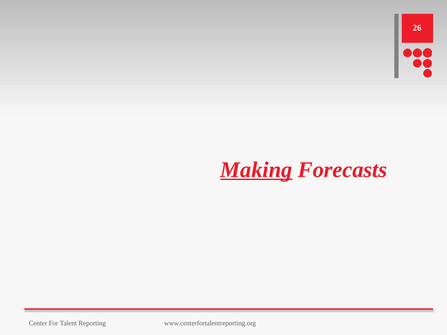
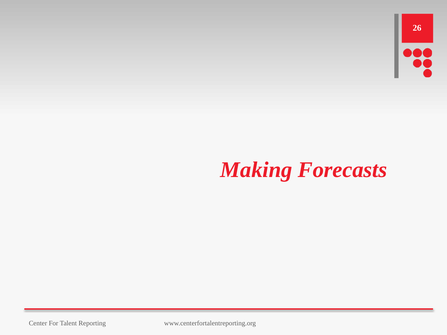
Making underline: present -> none (256, 170)
